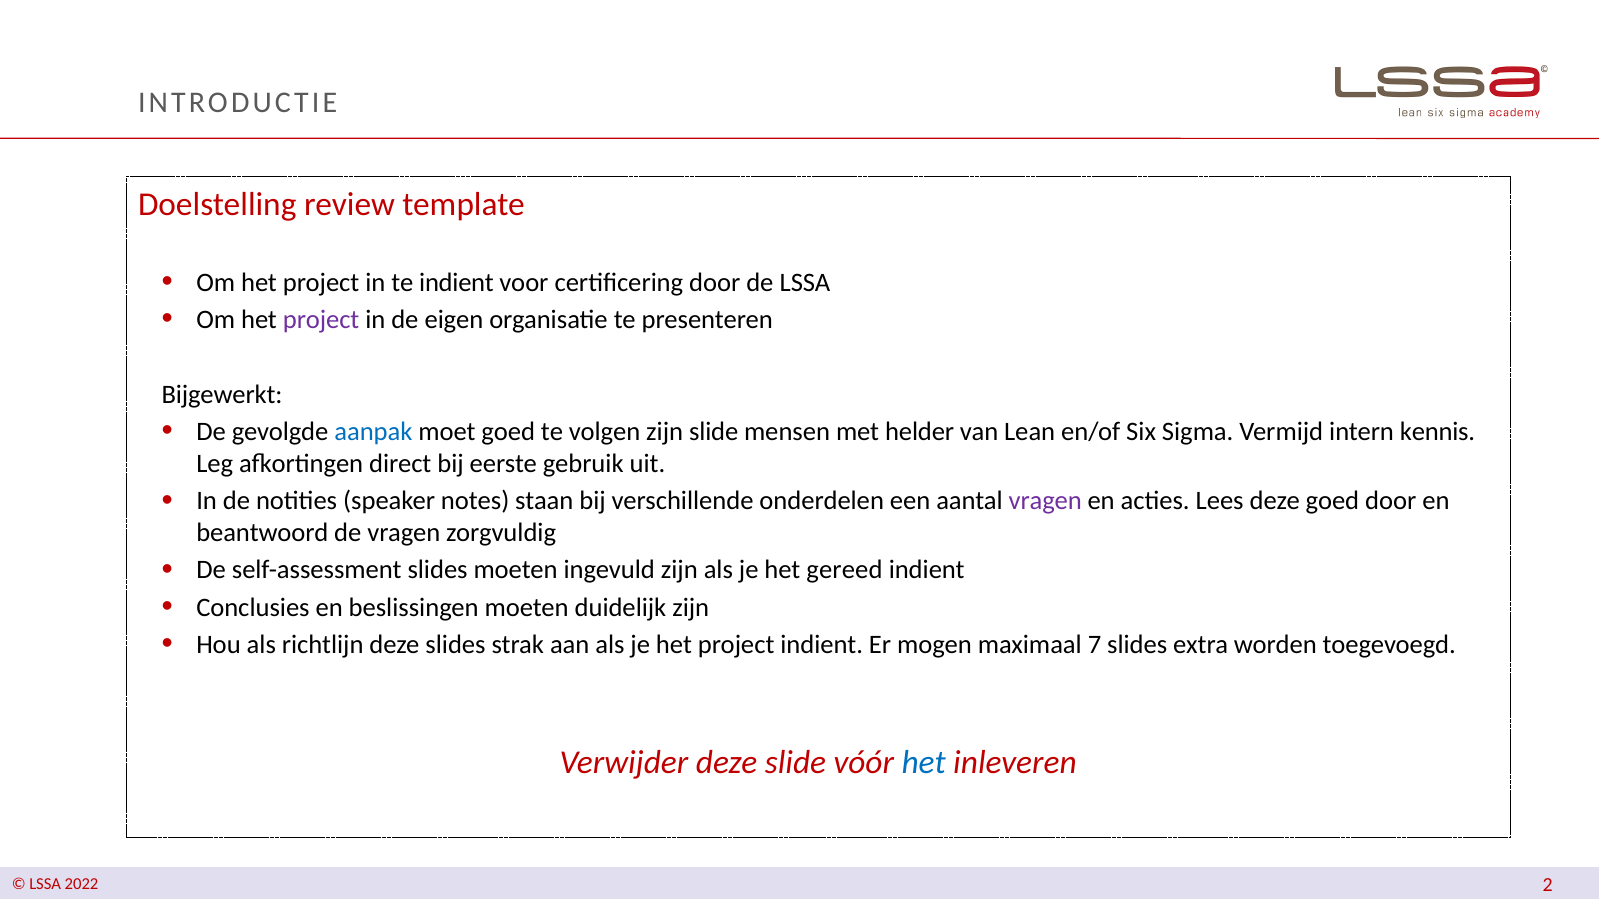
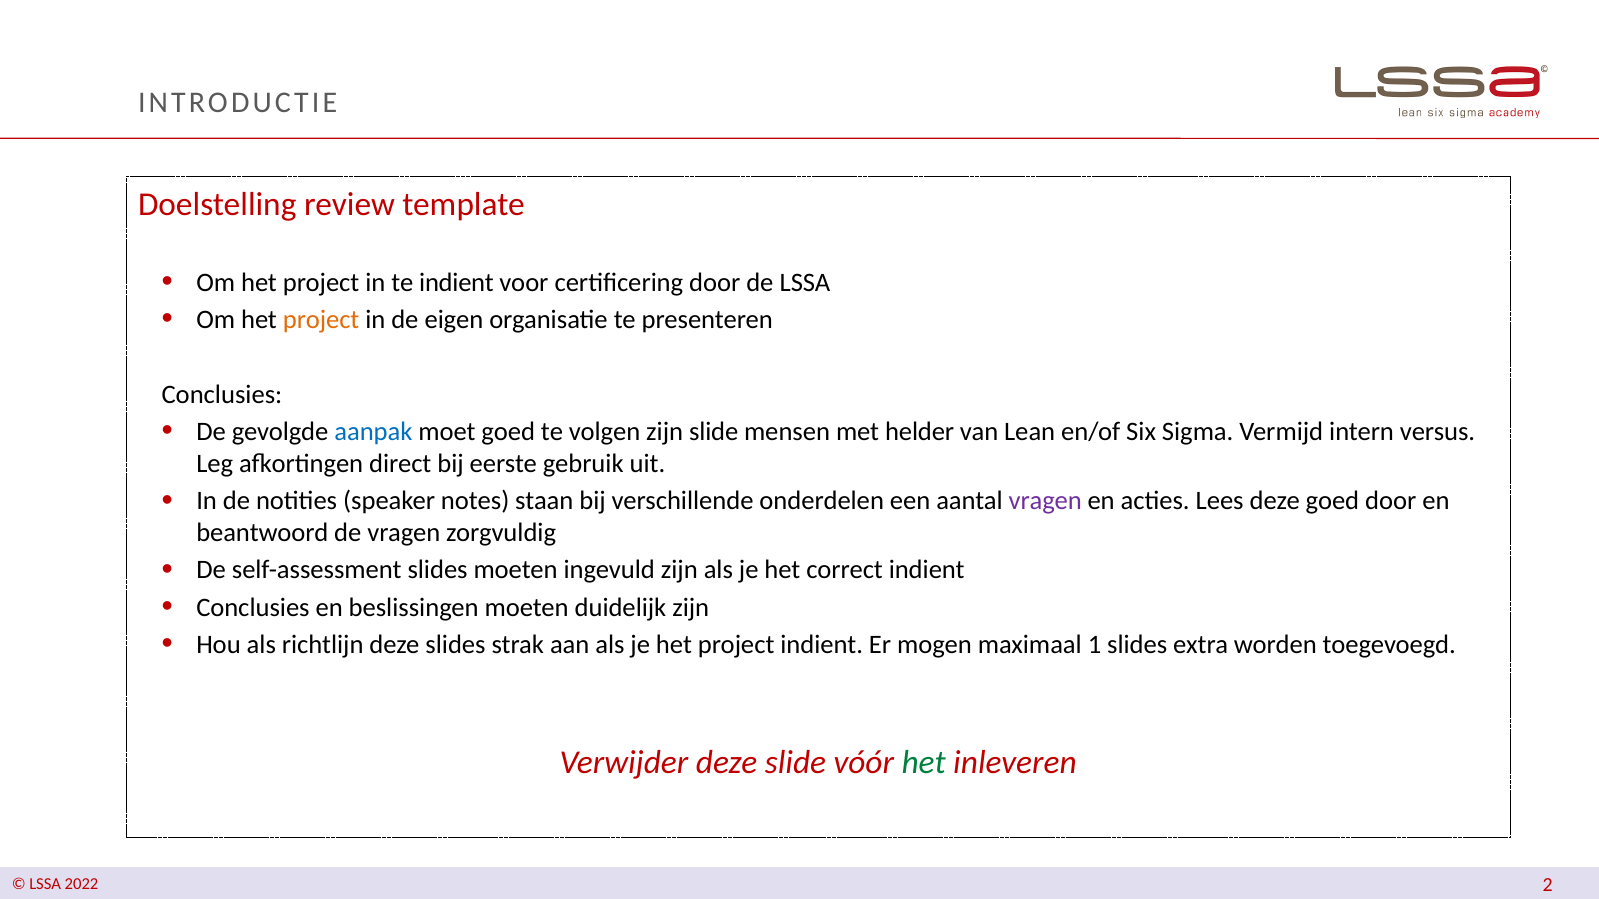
project colour: purple -> orange (321, 320)
Bijgewerkt: Bijgewerkt -> Conclusies (222, 395)
kennis: kennis -> versus (1437, 432)
gereed: gereed -> correct (845, 570)
7: 7 -> 1 (1095, 645)
het colour: blue -> green (924, 763)
